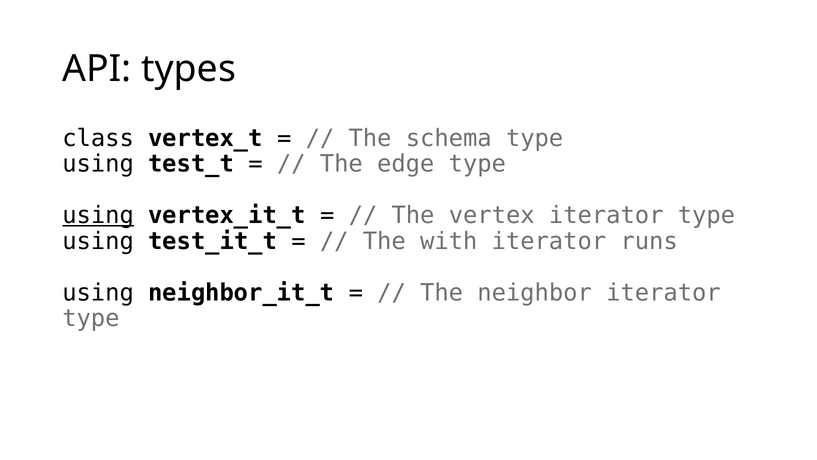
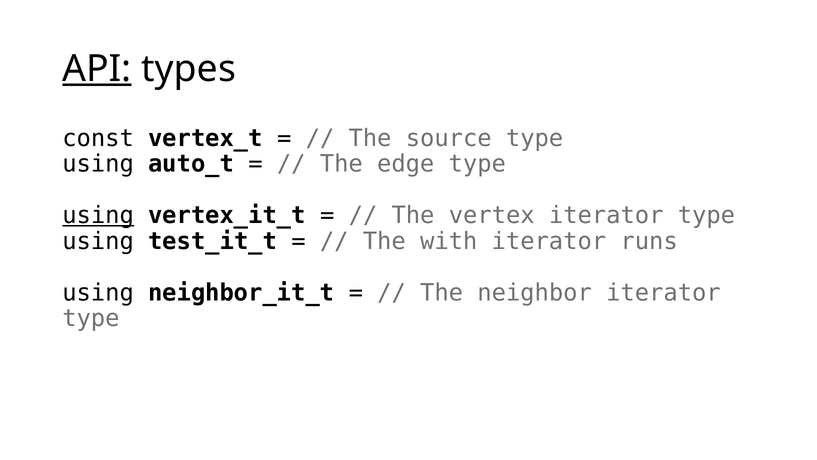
API underline: none -> present (97, 69)
class: class -> const (98, 138)
schema: schema -> source (449, 138)
test_t: test_t -> auto_t (191, 164)
